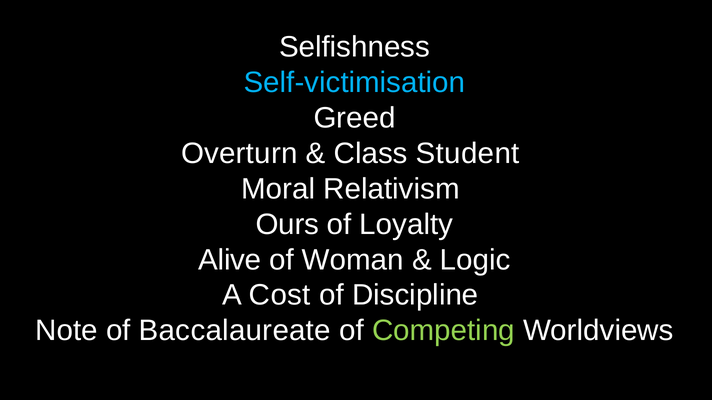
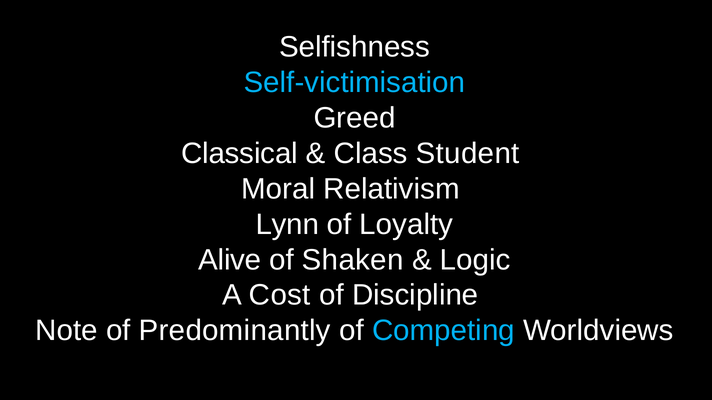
Overturn: Overturn -> Classical (239, 154)
Ours: Ours -> Lynn (287, 225)
Woman: Woman -> Shaken (353, 260)
Baccalaureate: Baccalaureate -> Predominantly (235, 331)
Competing colour: light green -> light blue (443, 331)
